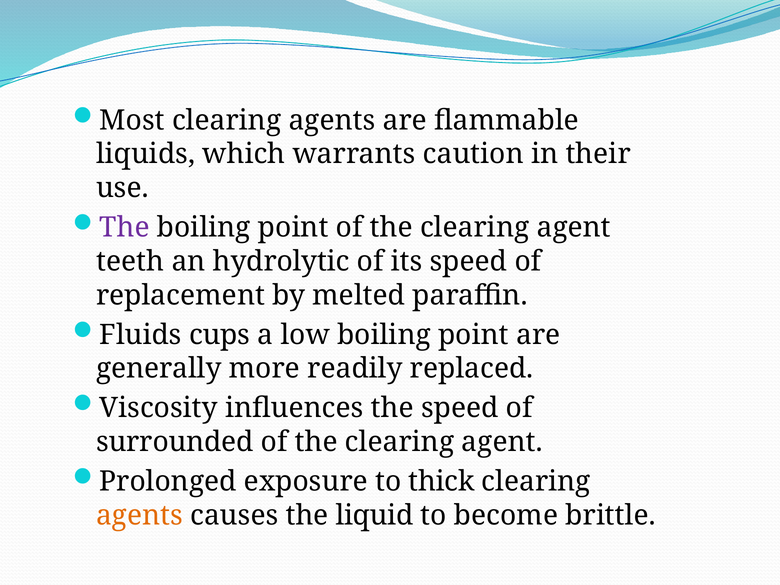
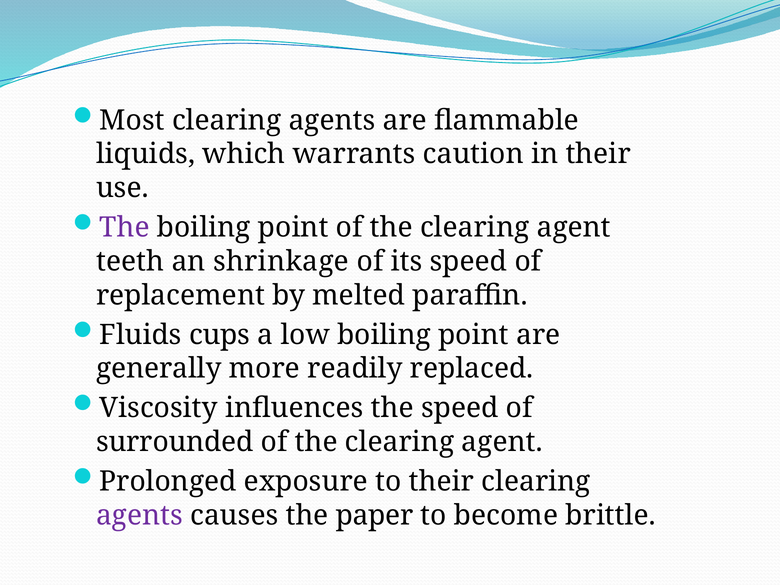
hydrolytic: hydrolytic -> shrinkage (281, 261)
to thick: thick -> their (441, 481)
agents colour: orange -> purple (140, 515)
liquid: liquid -> paper (375, 515)
